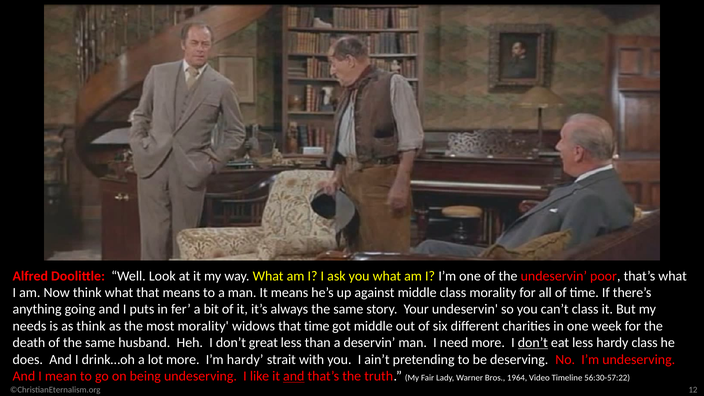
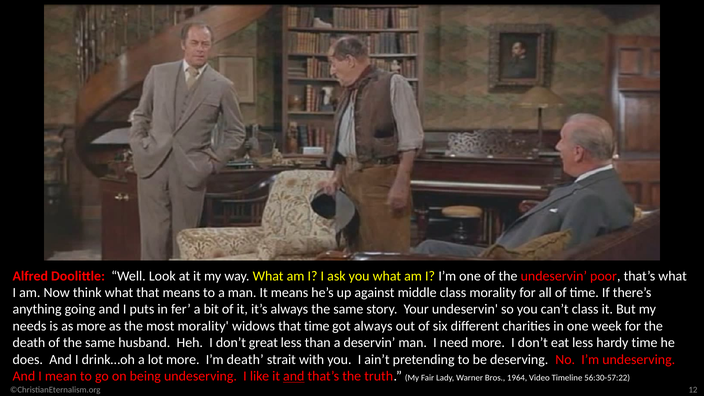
as think: think -> more (91, 326)
got middle: middle -> always (373, 326)
don’t underline: present -> none (533, 343)
hardy class: class -> time (645, 343)
I’m hardy: hardy -> death (245, 359)
